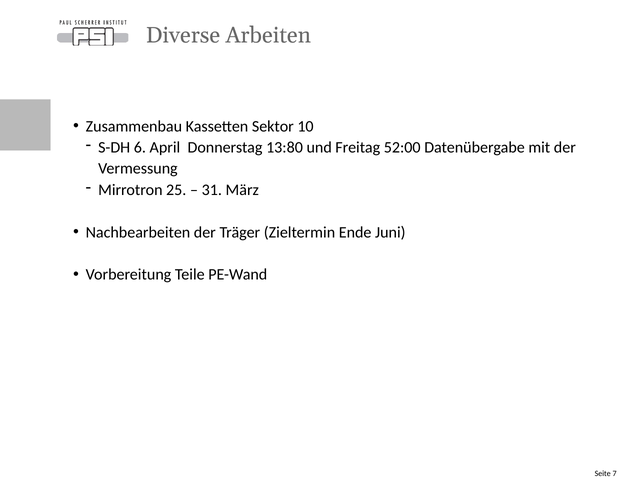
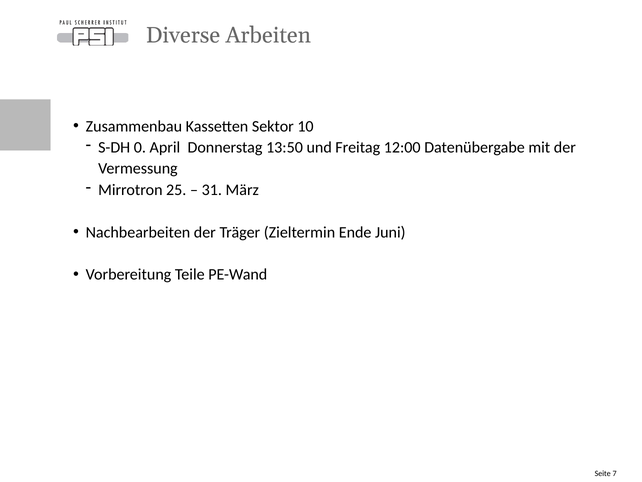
6: 6 -> 0 (140, 147)
13:80: 13:80 -> 13:50 (285, 147)
52:00: 52:00 -> 12:00 (402, 147)
